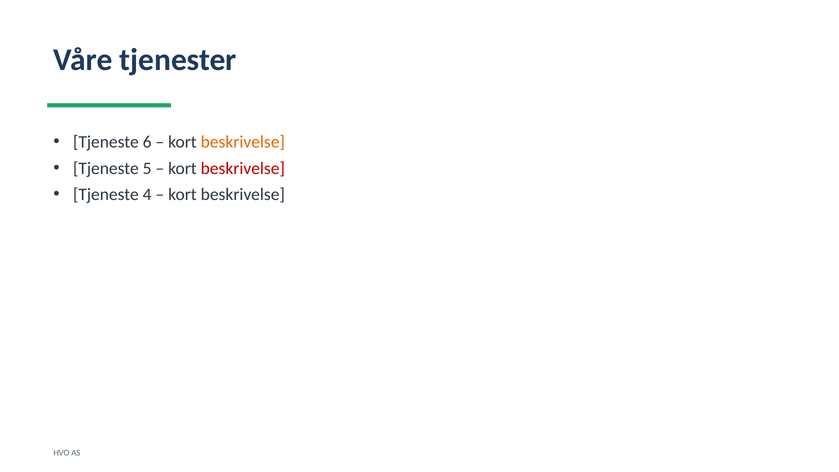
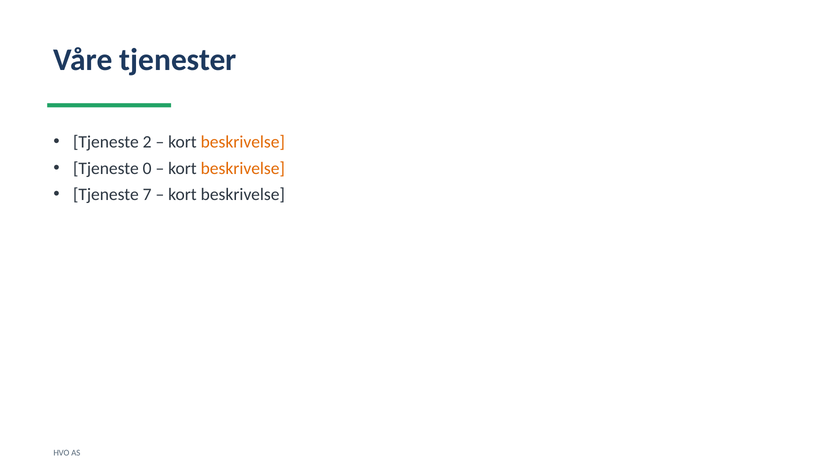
6: 6 -> 2 (147, 142)
5: 5 -> 0 (147, 168)
beskrivelse colour: red -> orange (243, 168)
4: 4 -> 7 (147, 195)
